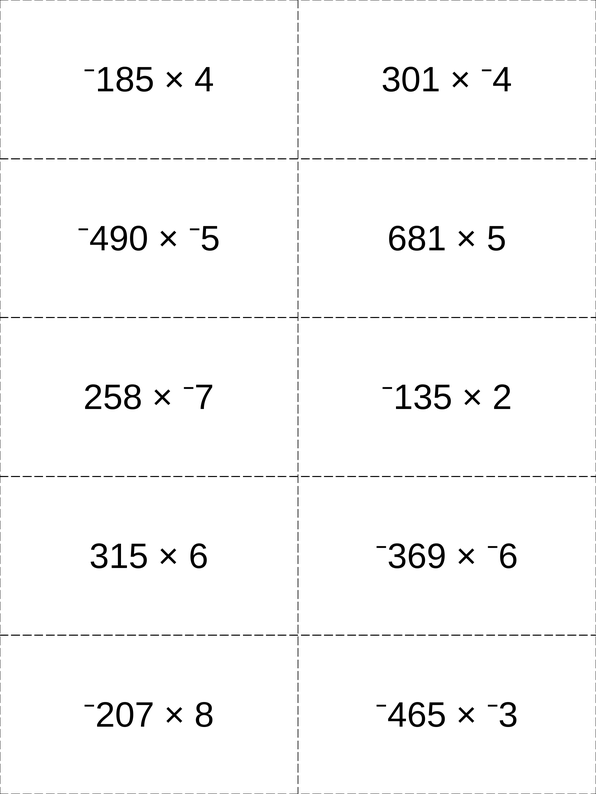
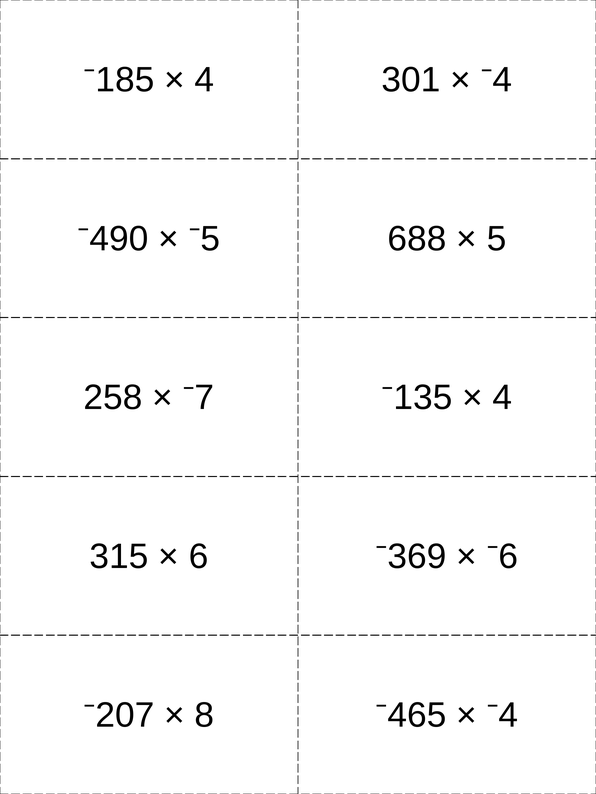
681: 681 -> 688 (417, 239)
2: 2 -> 4 (502, 398)
3: 3 -> 4 (508, 716)
